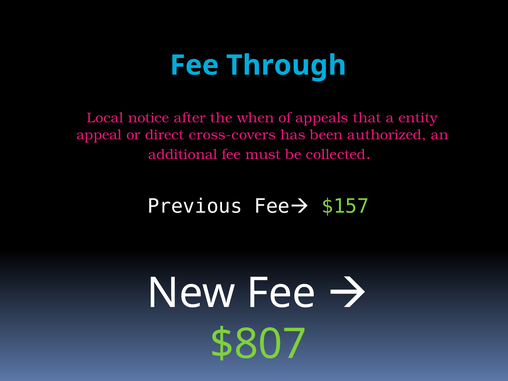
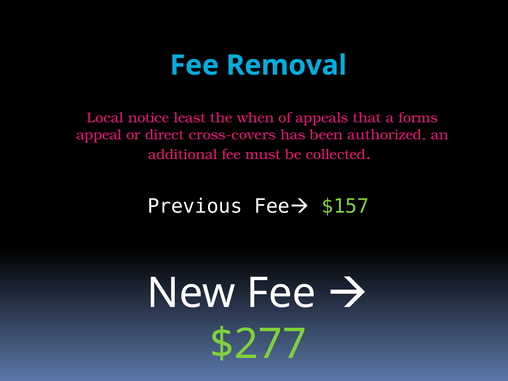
Through: Through -> Removal (287, 65)
after: after -> least (190, 118)
entity: entity -> forms (418, 118)
$807: $807 -> $277 (258, 344)
